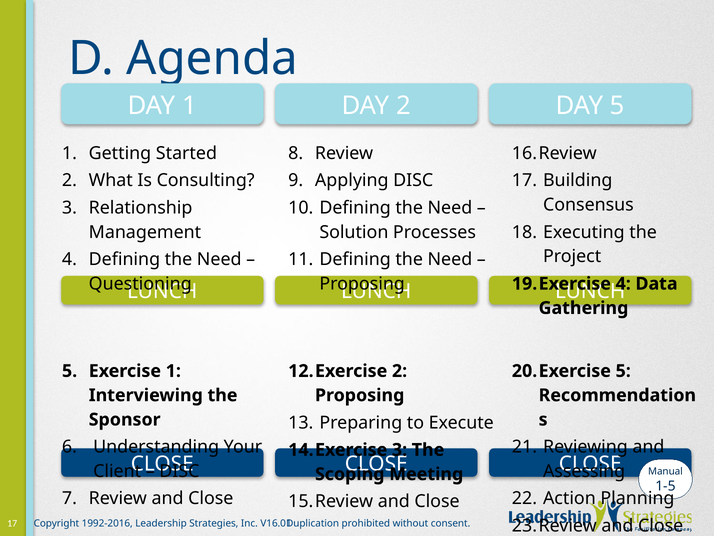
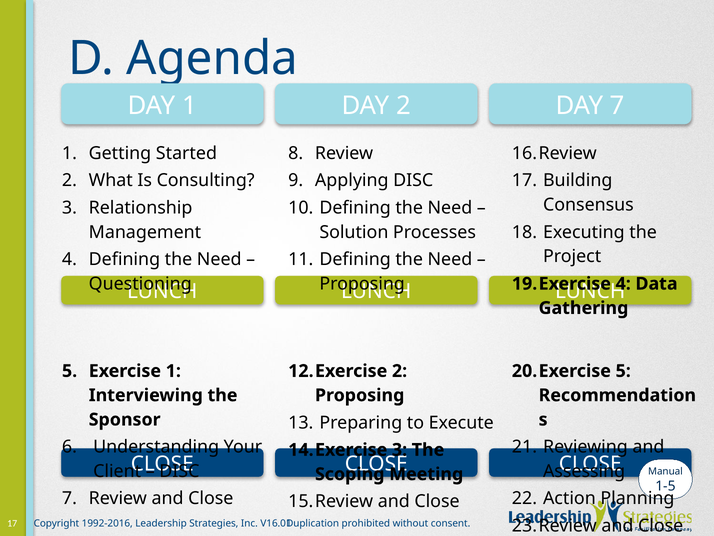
DAY 5: 5 -> 7 (617, 105)
